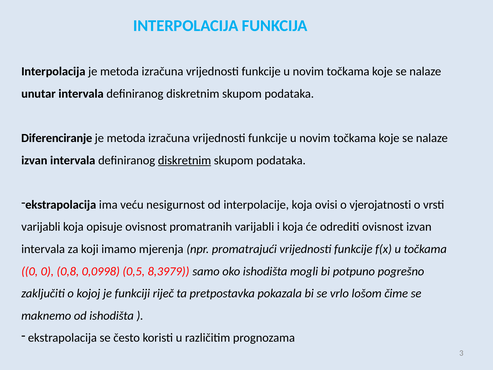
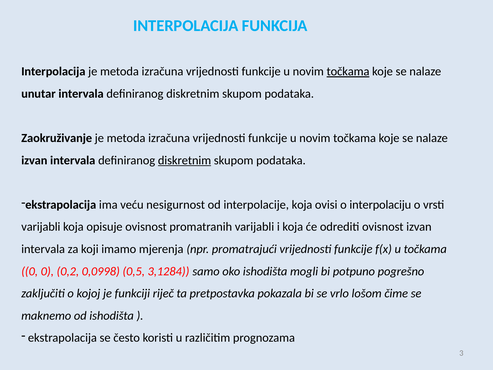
točkama underline: none -> present (348, 71)
Diferenciranje: Diferenciranje -> Zaokruživanje (57, 138)
vjerojatnosti: vjerojatnosti -> interpolaciju (380, 205)
0,8: 0,8 -> 0,2 (68, 271)
8,3979: 8,3979 -> 3,1284 (168, 271)
